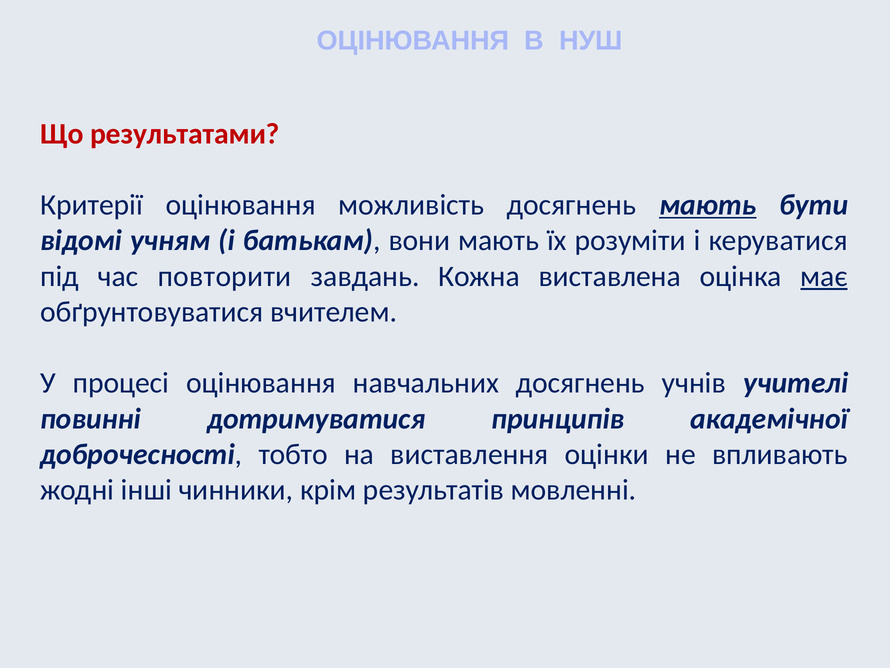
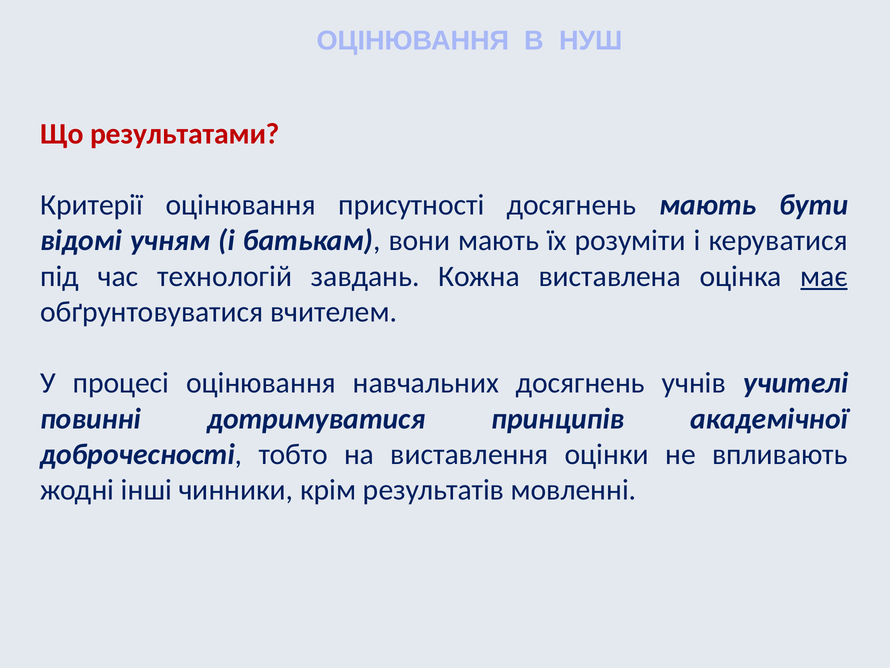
можливість: можливість -> присутності (411, 205)
мають underline: present -> none (708, 205)
повторити: повторити -> технологій (225, 276)
